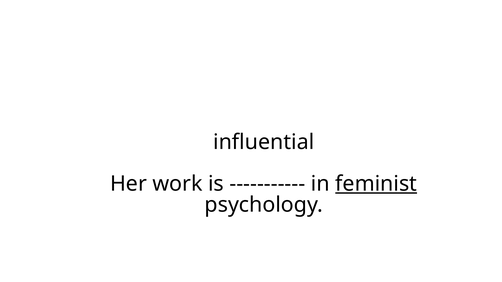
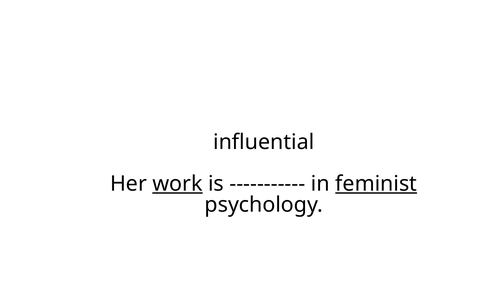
work underline: none -> present (178, 184)
